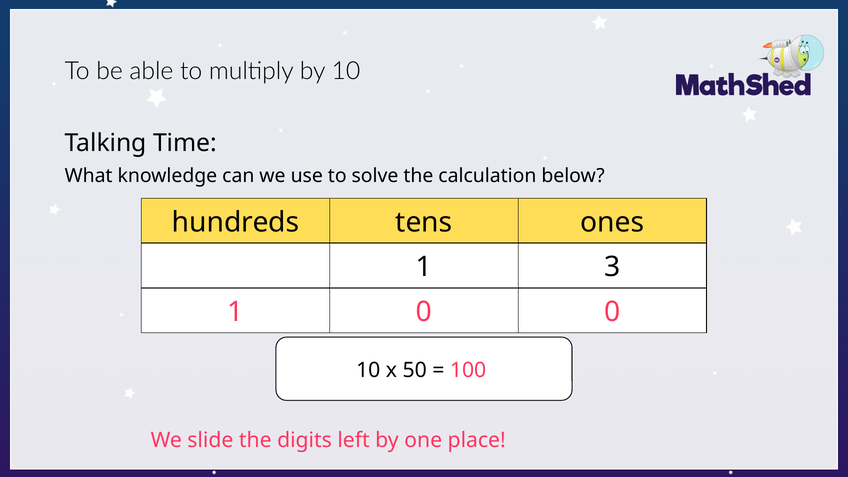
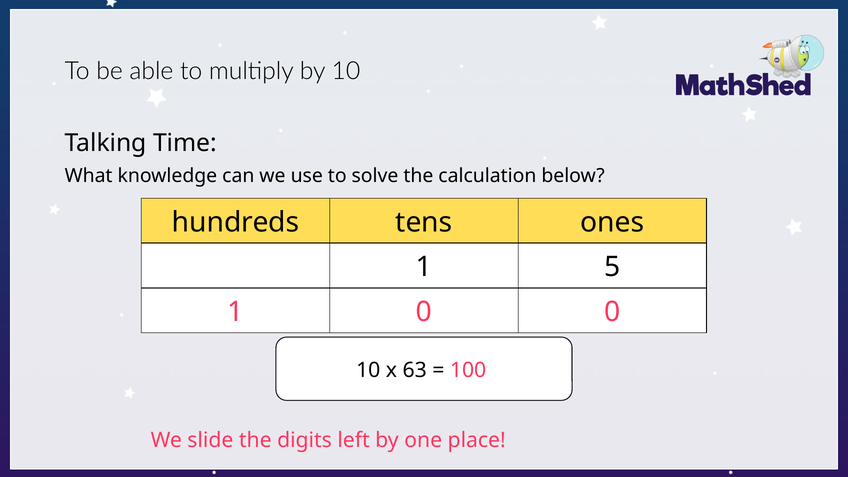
3: 3 -> 5 (612, 267)
50: 50 -> 63 (415, 370)
